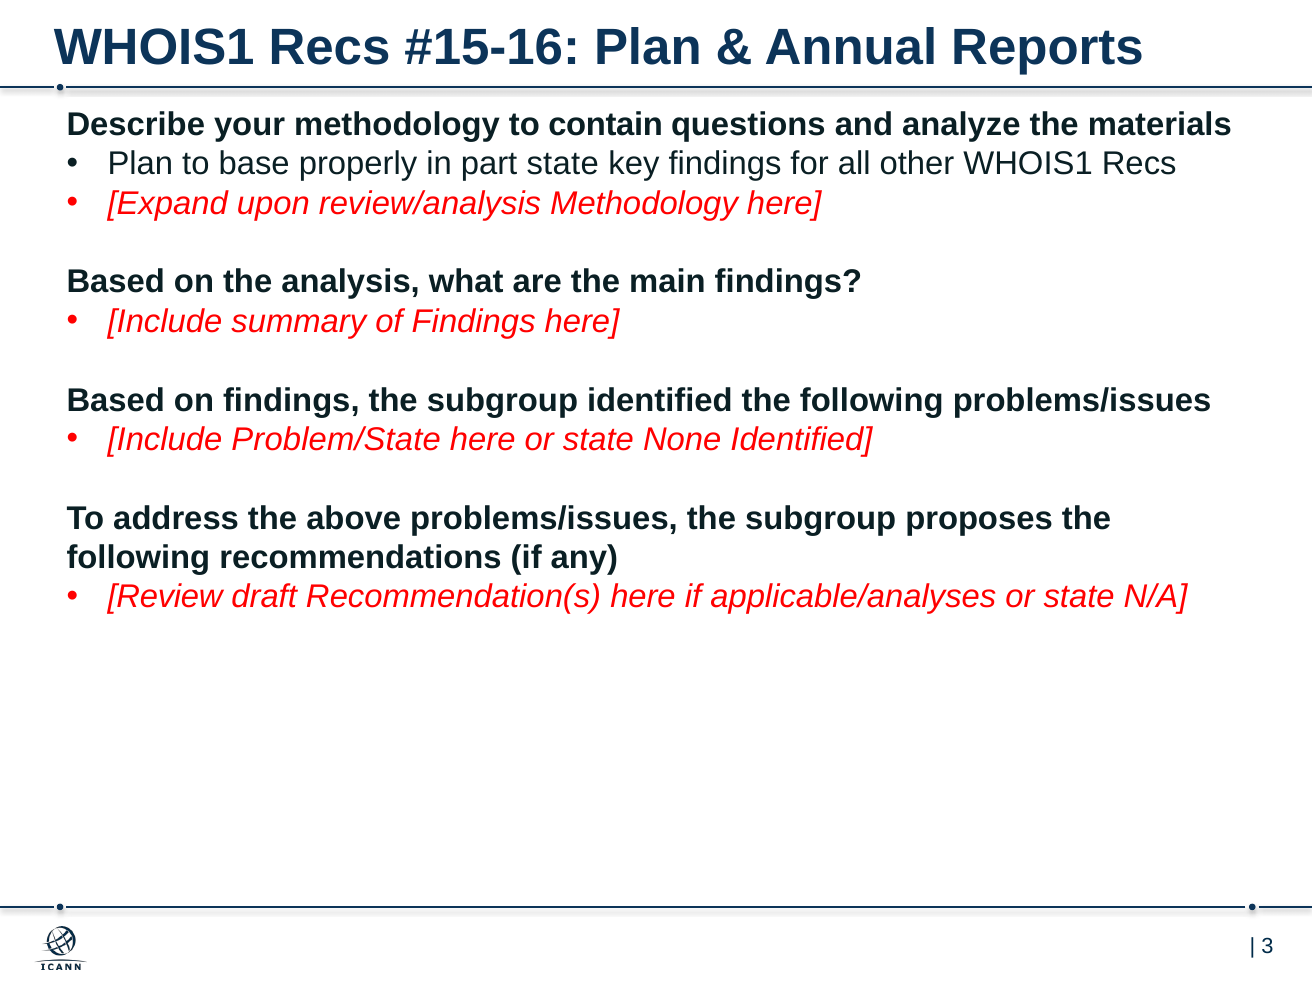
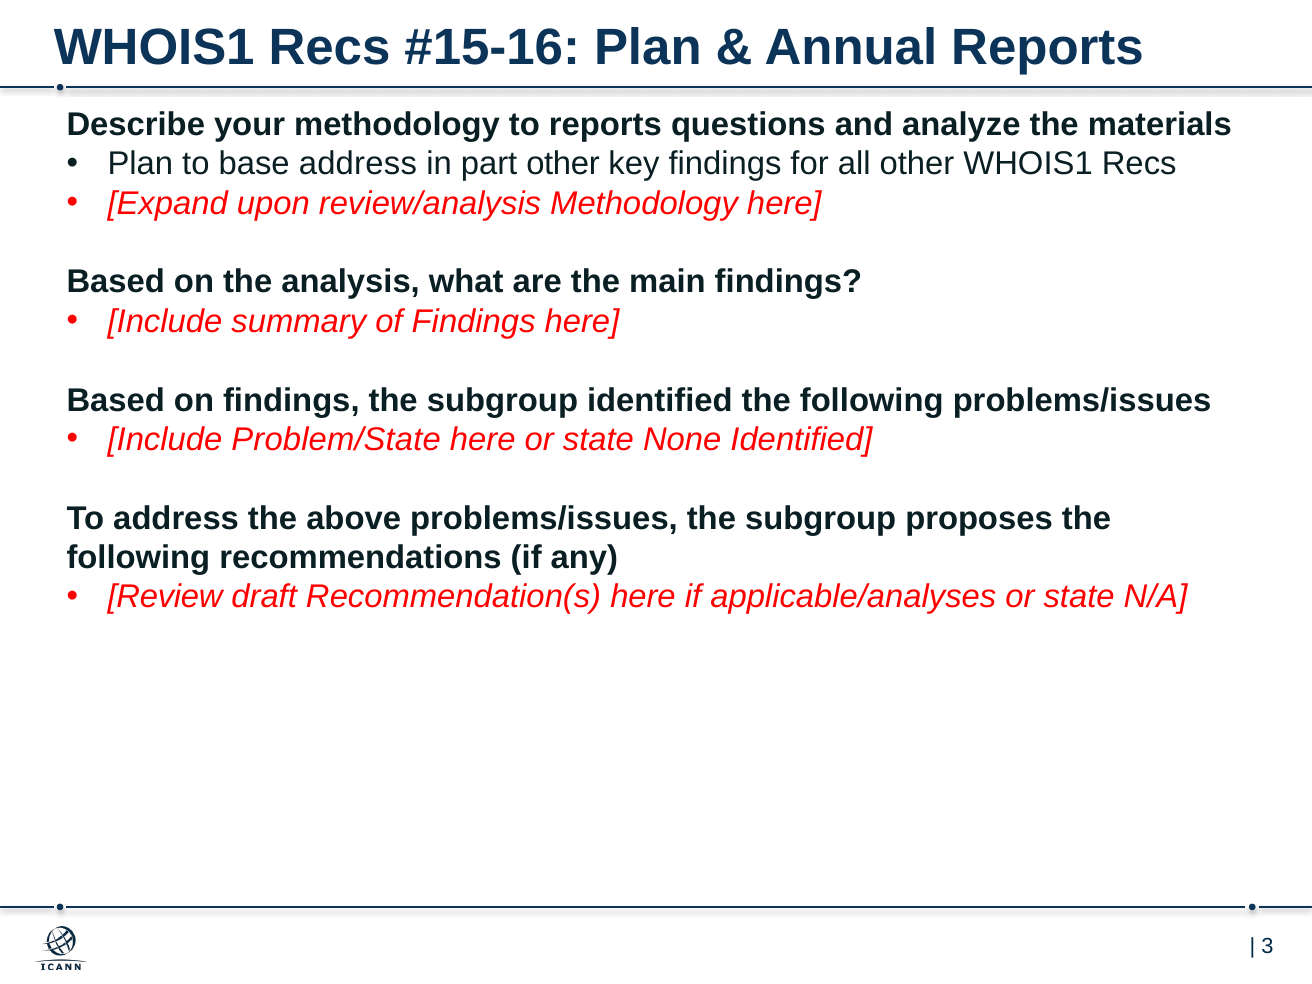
to contain: contain -> reports (605, 125)
base properly: properly -> address (358, 164)
part state: state -> other (563, 164)
